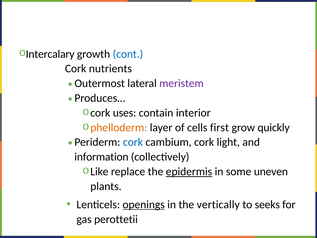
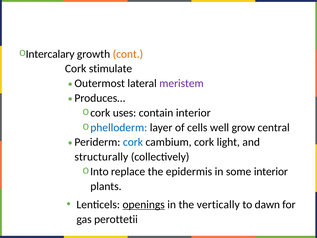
cont colour: blue -> orange (128, 54)
nutrients: nutrients -> stimulate (110, 69)
phelloderm colour: orange -> blue (119, 127)
first: first -> well (220, 127)
quickly: quickly -> central (274, 127)
information: information -> structurally (101, 157)
Like: Like -> Into (99, 171)
epidermis underline: present -> none (189, 171)
some uneven: uneven -> interior (271, 171)
seeks: seeks -> dawn (267, 204)
